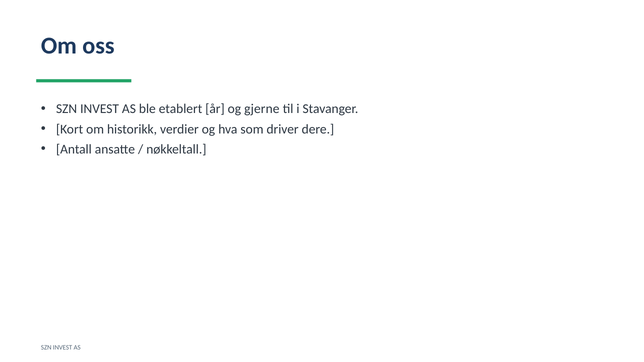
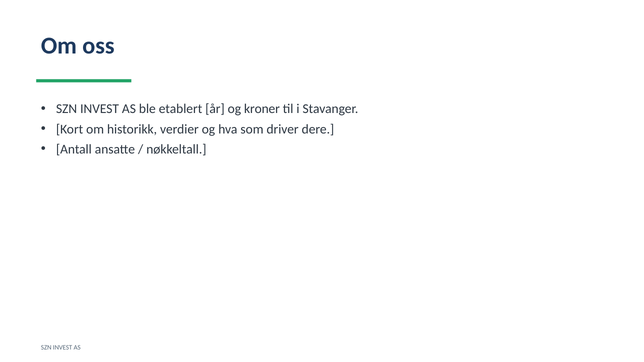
gjerne: gjerne -> kroner (262, 109)
